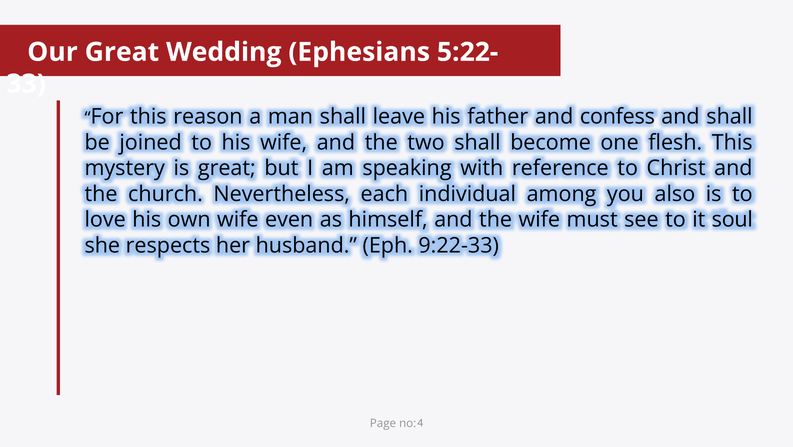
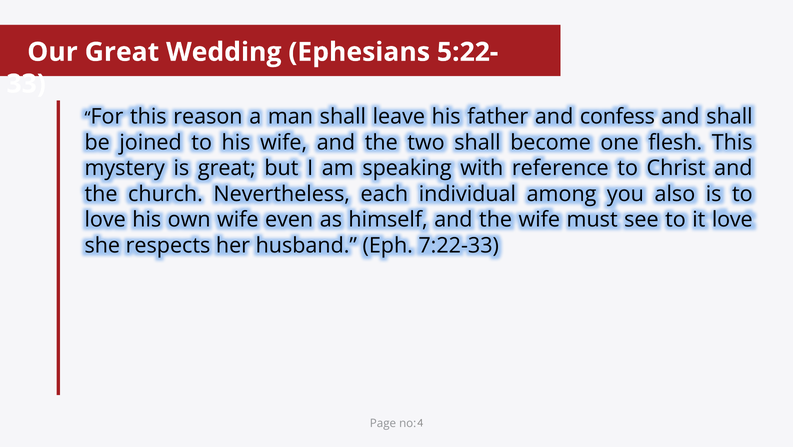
it soul: soul -> love (732, 220)
9:22-33: 9:22-33 -> 7:22-33 (459, 246)
